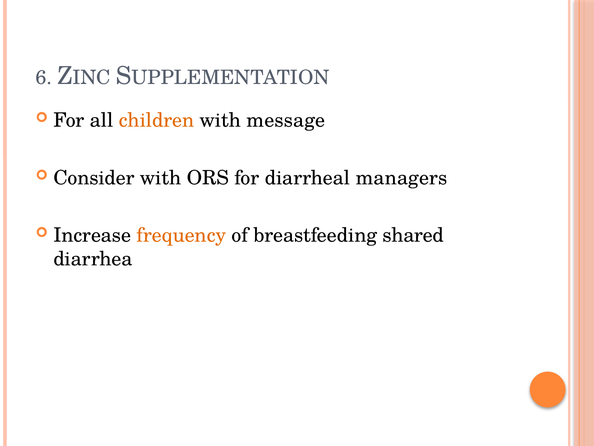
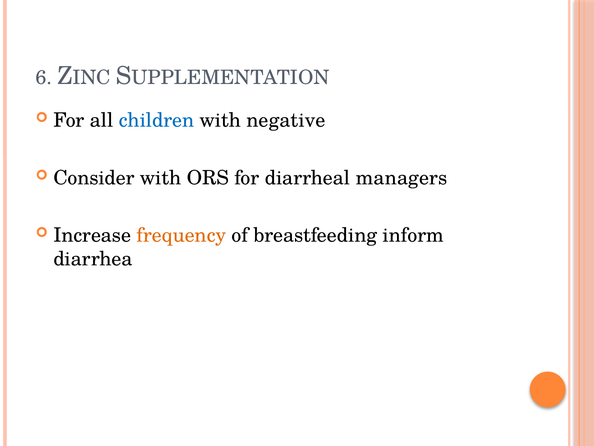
children colour: orange -> blue (157, 120)
message: message -> negative (286, 120)
shared: shared -> inform (413, 235)
